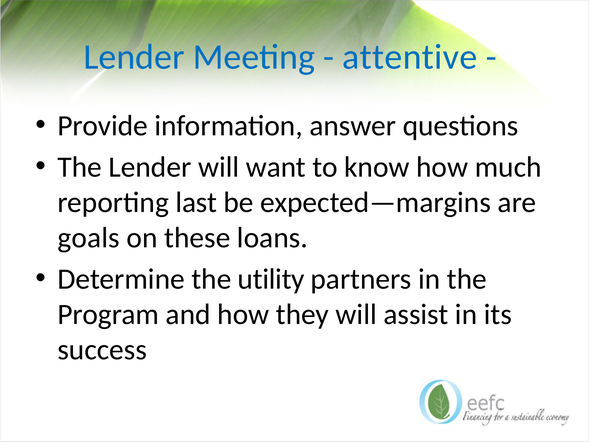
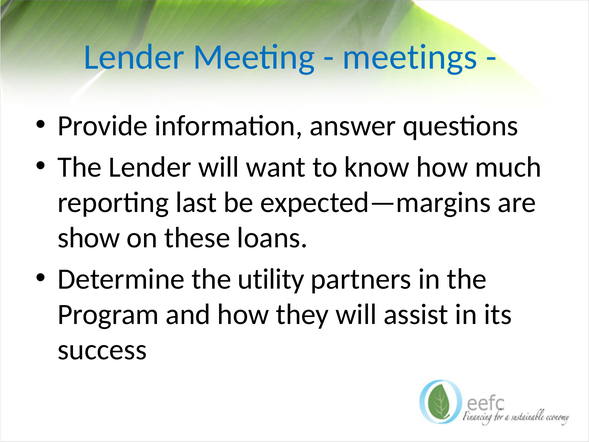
attentive: attentive -> meetings (410, 57)
goals: goals -> show (89, 238)
